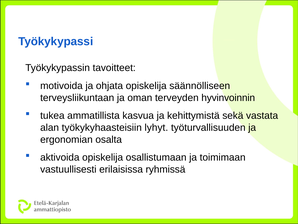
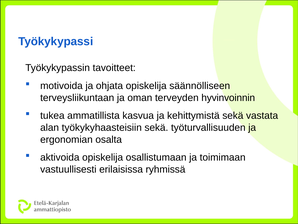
työkykyhaasteisiin lyhyt: lyhyt -> sekä (156, 127)
